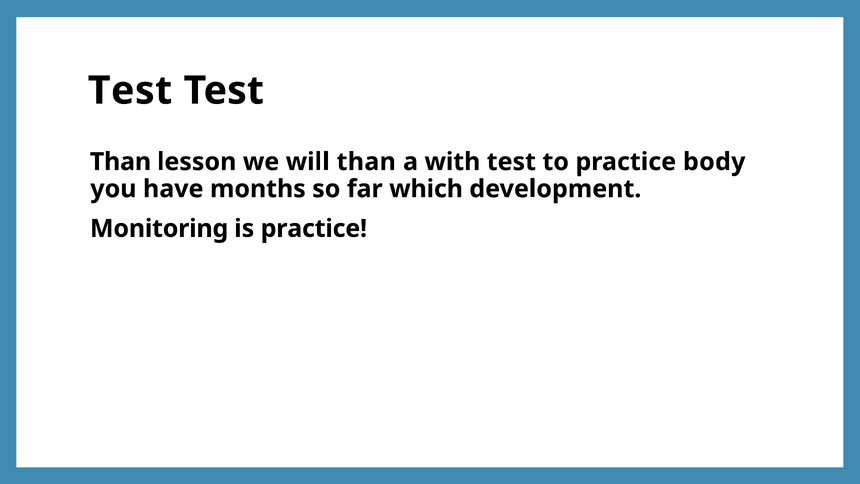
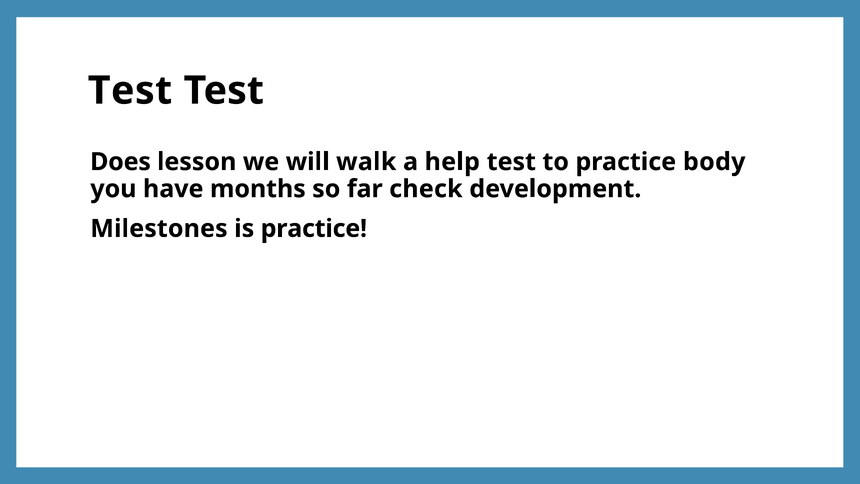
Than: Than -> Does (120, 162)
will than: than -> walk (366, 162)
with: with -> help (452, 162)
which: which -> check (426, 189)
Monitoring: Monitoring -> Milestones (159, 228)
